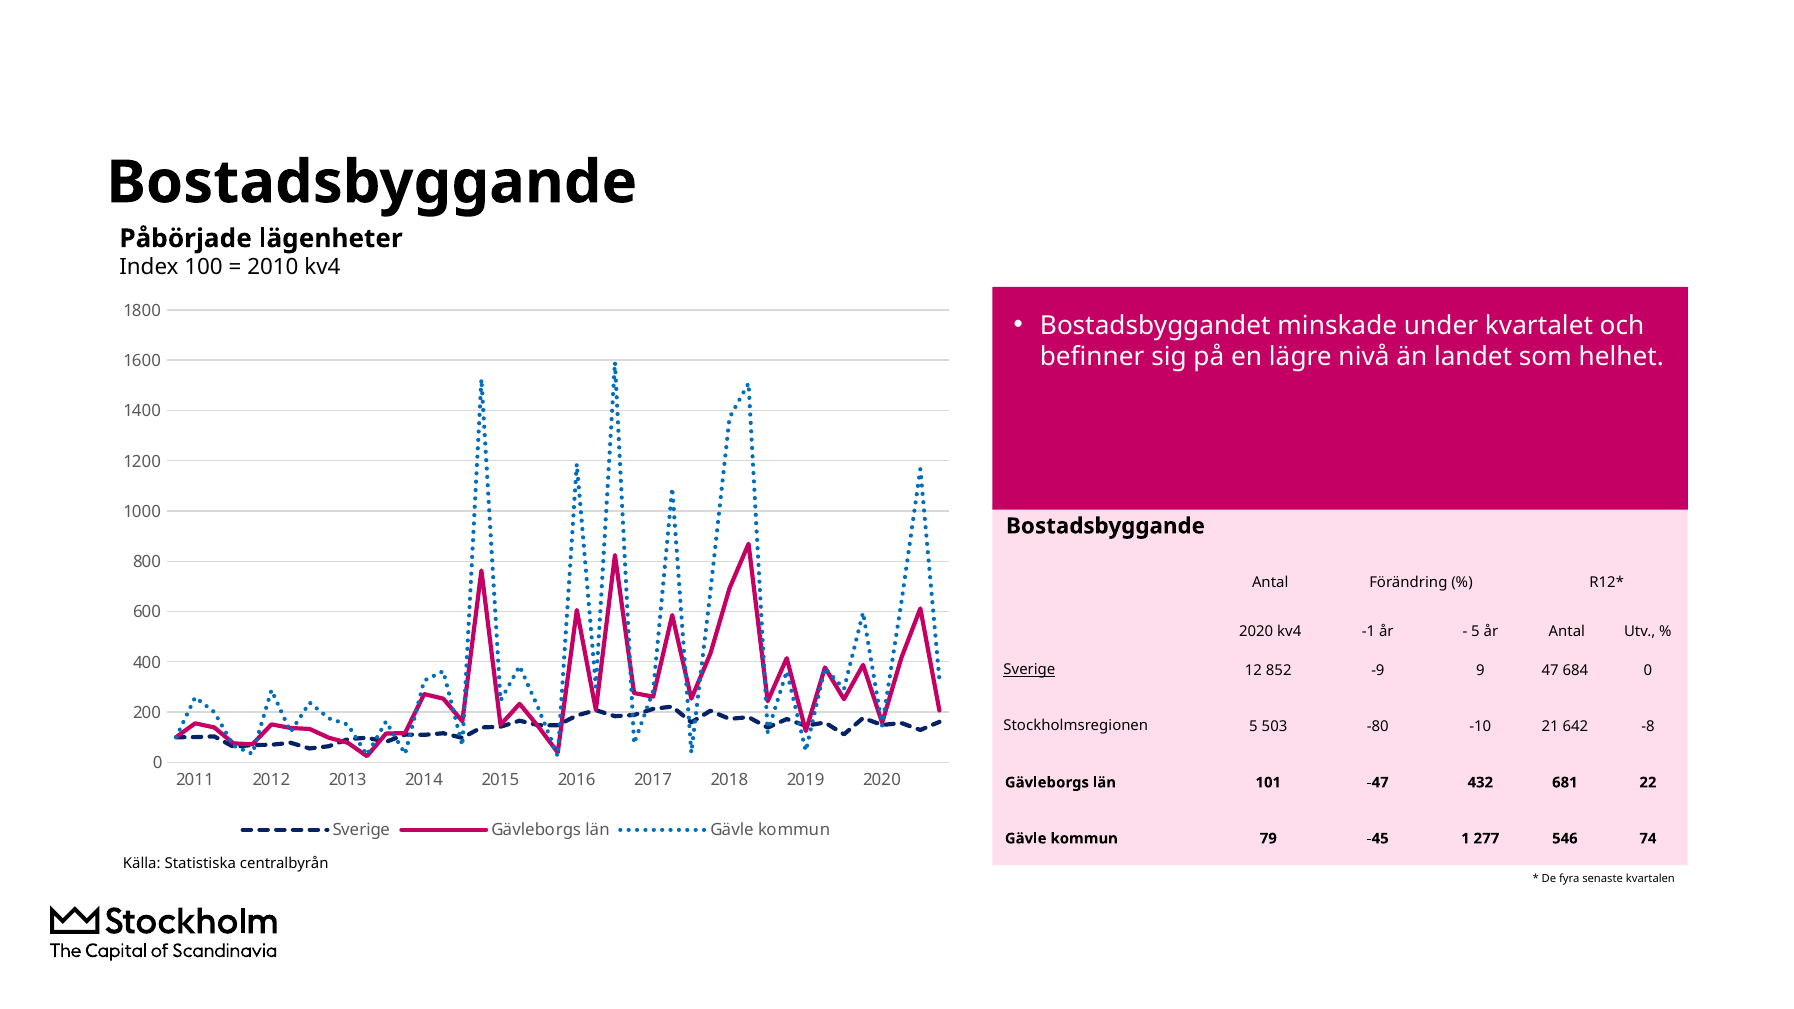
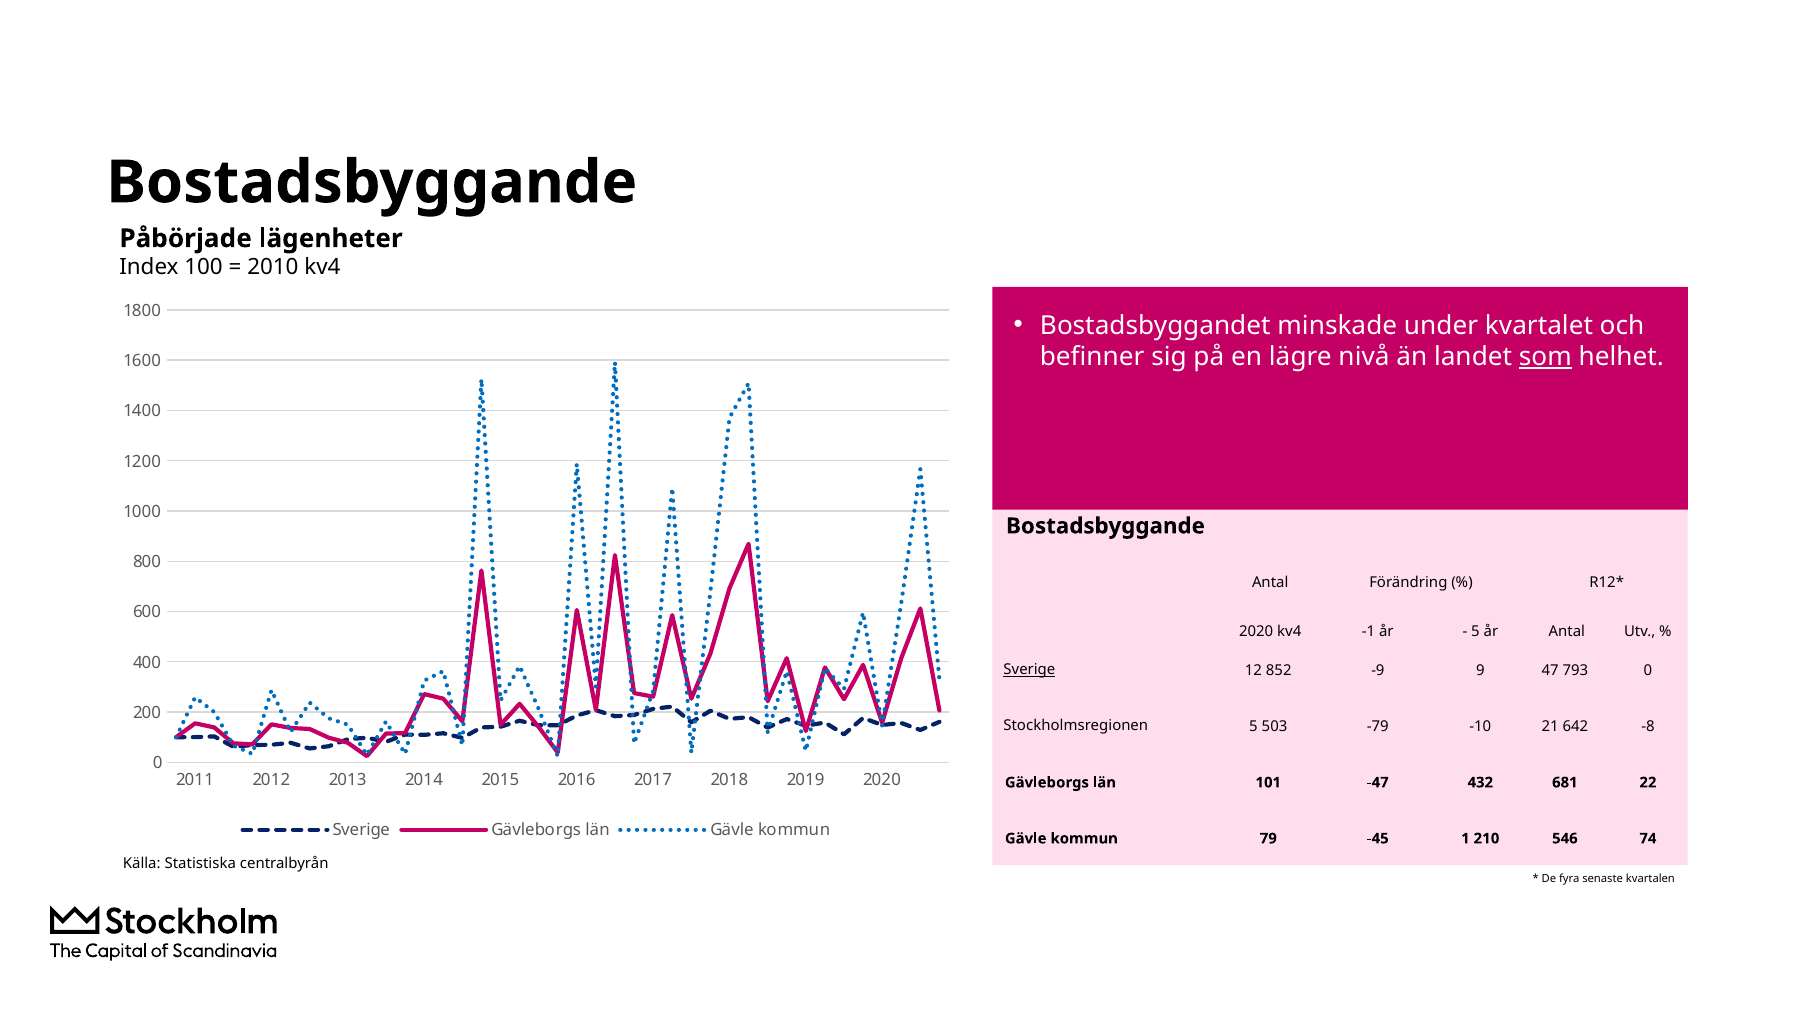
som underline: none -> present (1545, 357)
684: 684 -> 793 (1575, 671)
-80: -80 -> -79 (1378, 727)
277: 277 -> 210 (1486, 839)
